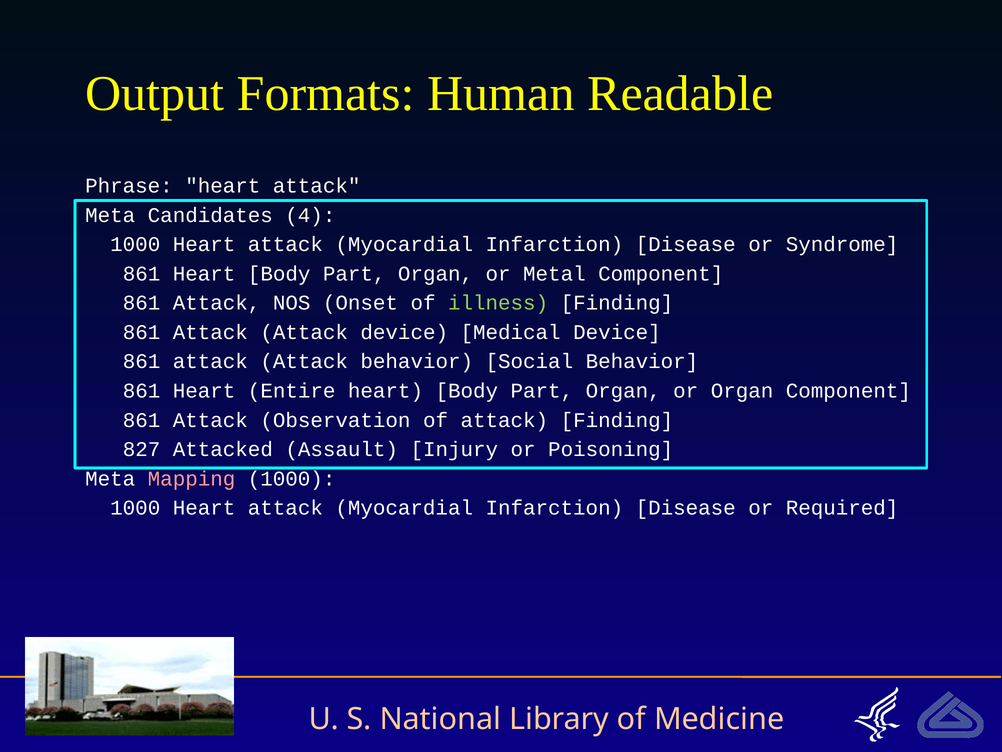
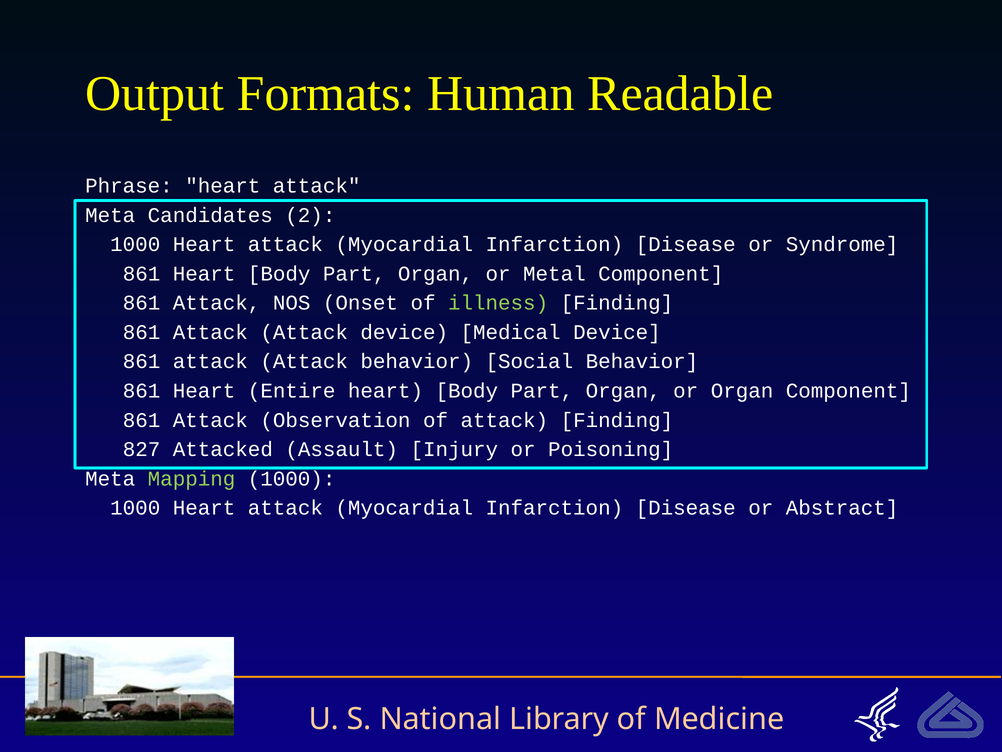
4: 4 -> 2 (310, 215)
Mapping colour: pink -> light green (192, 478)
Required: Required -> Abstract (842, 508)
